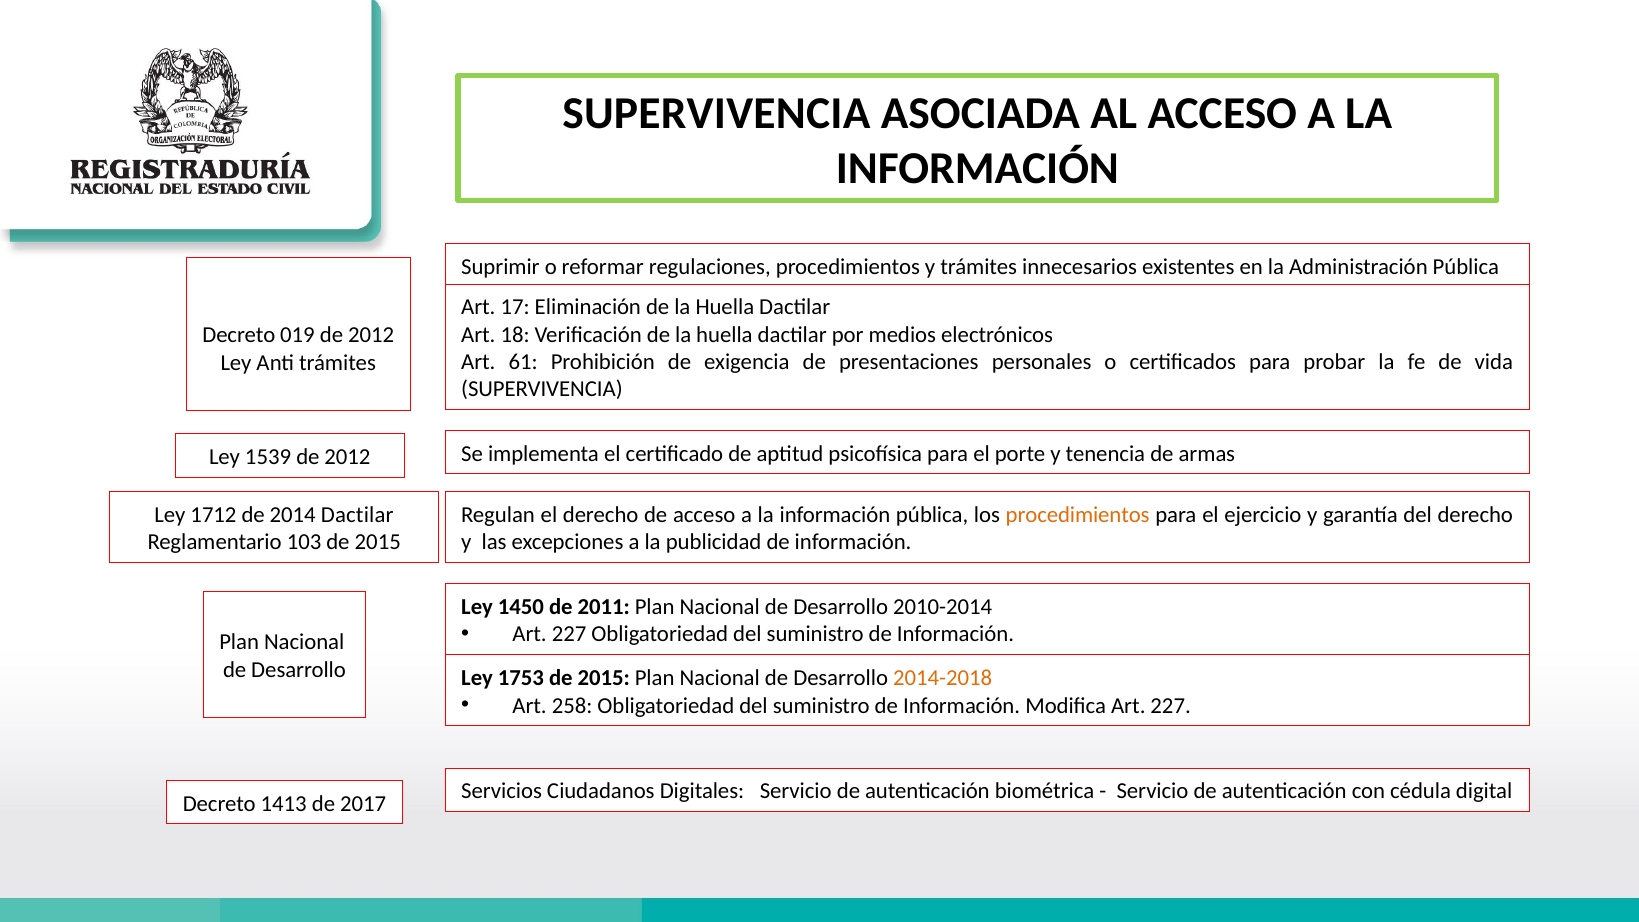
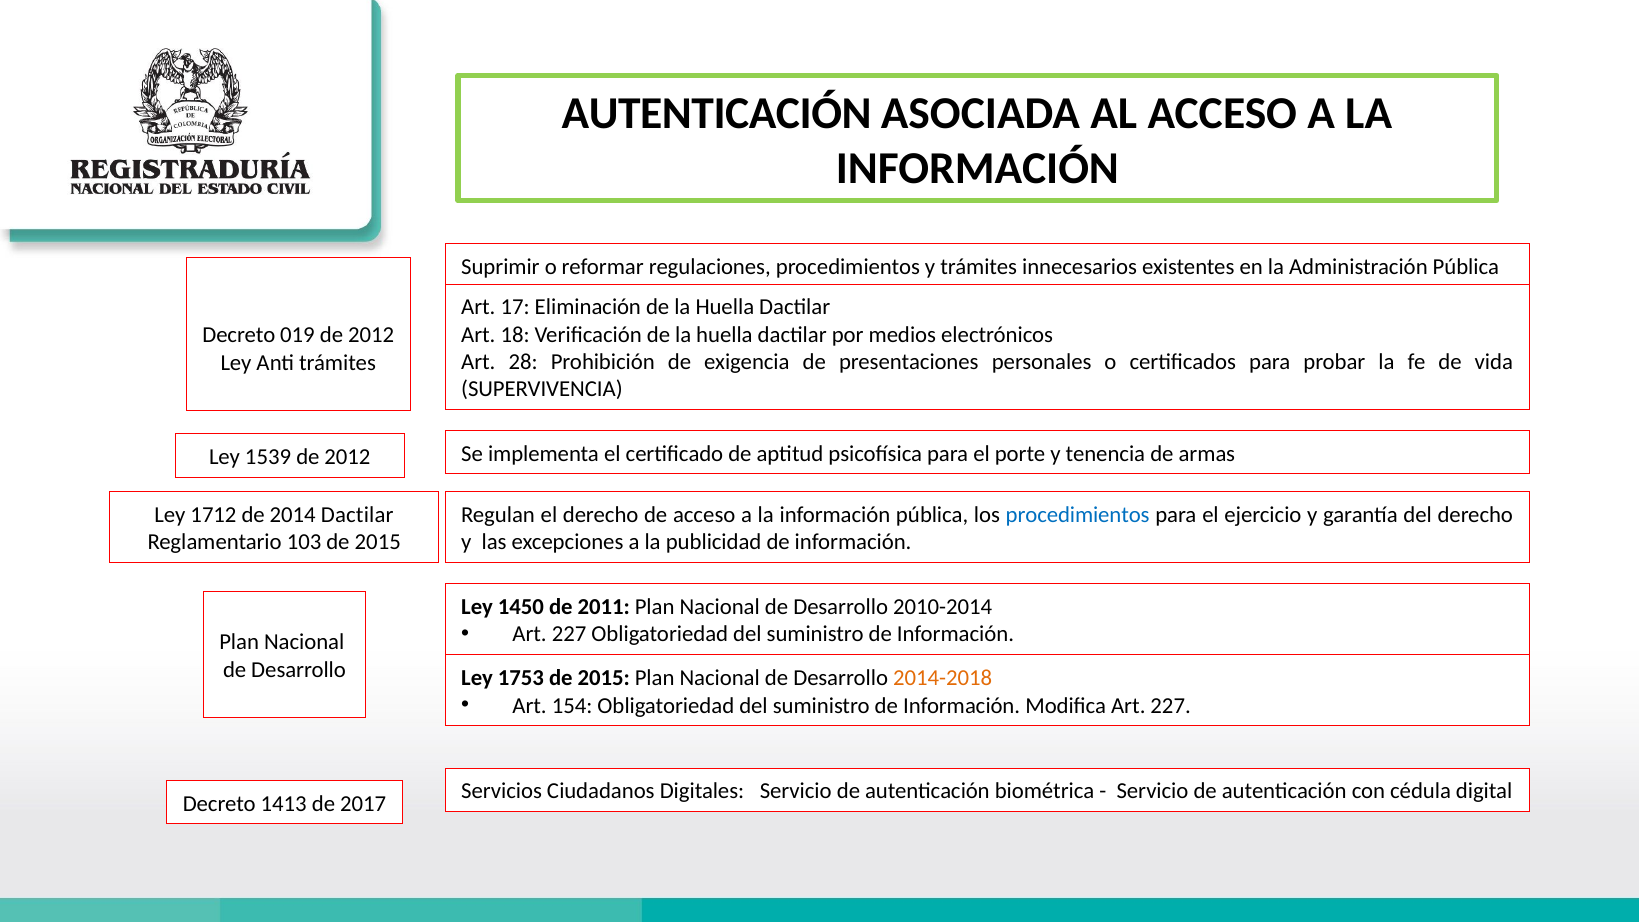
SUPERVIVENCIA: SUPERVIVENCIA -> AUTENTICACIÓN (717, 114)
61: 61 -> 28 (523, 362)
procedimientos colour: orange -> blue (1078, 515)
258: 258 -> 154 (572, 706)
